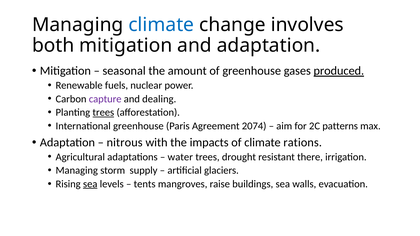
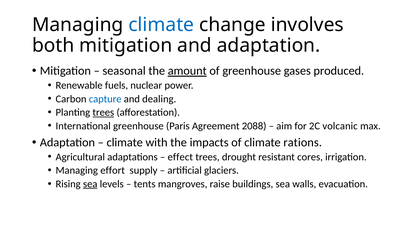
amount underline: none -> present (187, 71)
produced underline: present -> none (339, 71)
capture colour: purple -> blue (105, 99)
2074: 2074 -> 2088 (254, 126)
patterns: patterns -> volcanic (340, 126)
nitrous: nitrous -> climate (125, 143)
water: water -> effect (180, 157)
there: there -> cores (310, 157)
storm: storm -> effort (113, 171)
